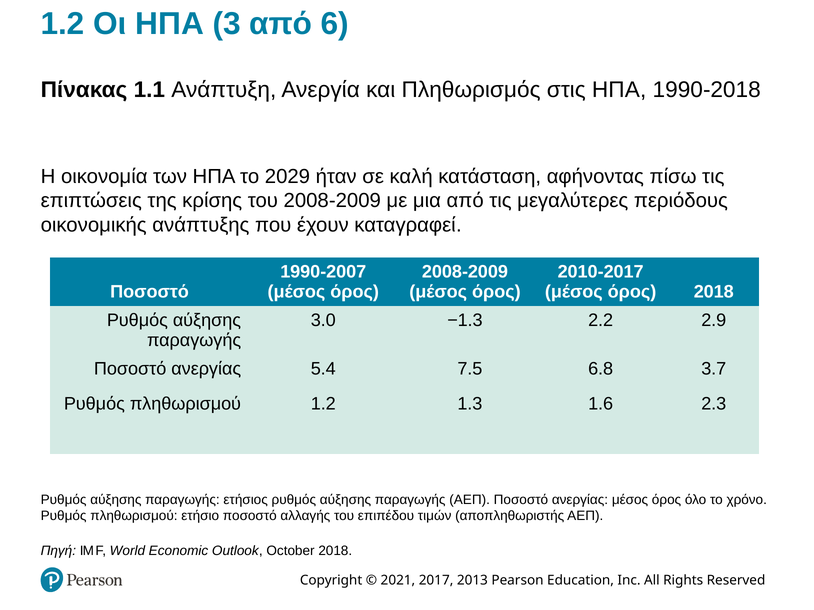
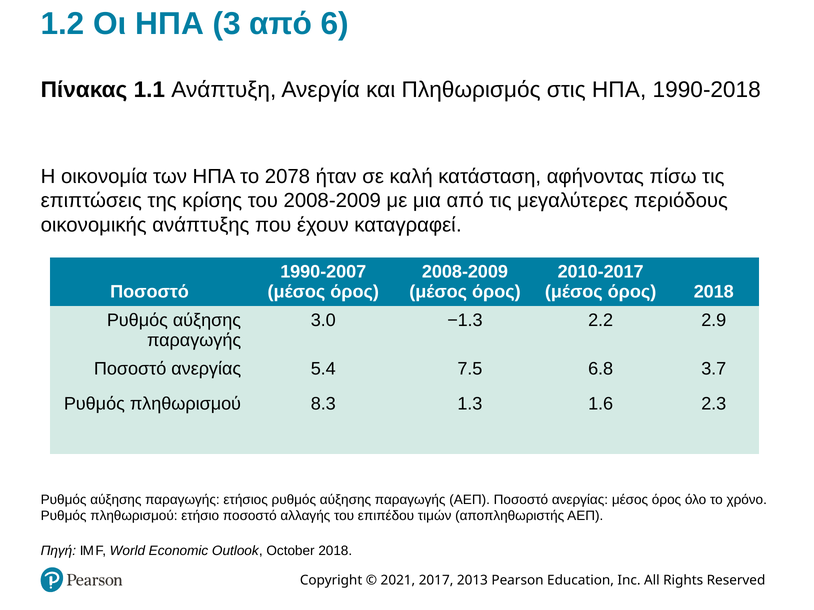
2029: 2029 -> 2078 (287, 176)
πληθωρισμού 1.2: 1.2 -> 8.3 (323, 404)
